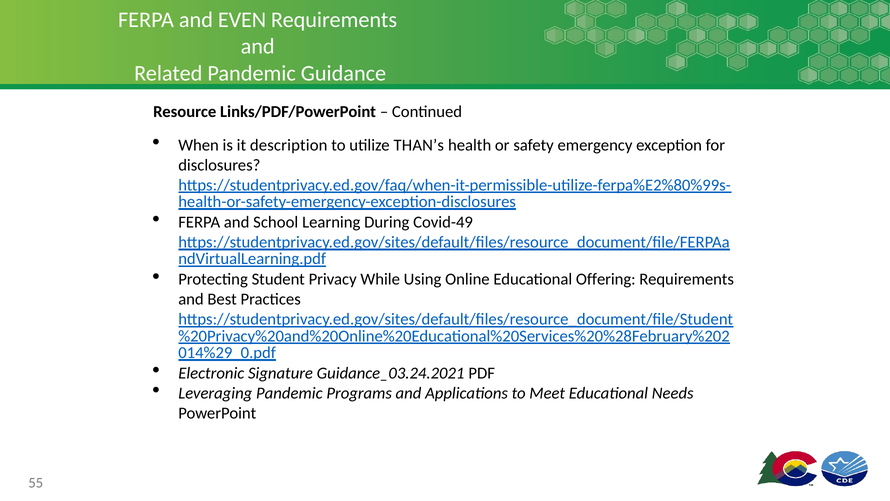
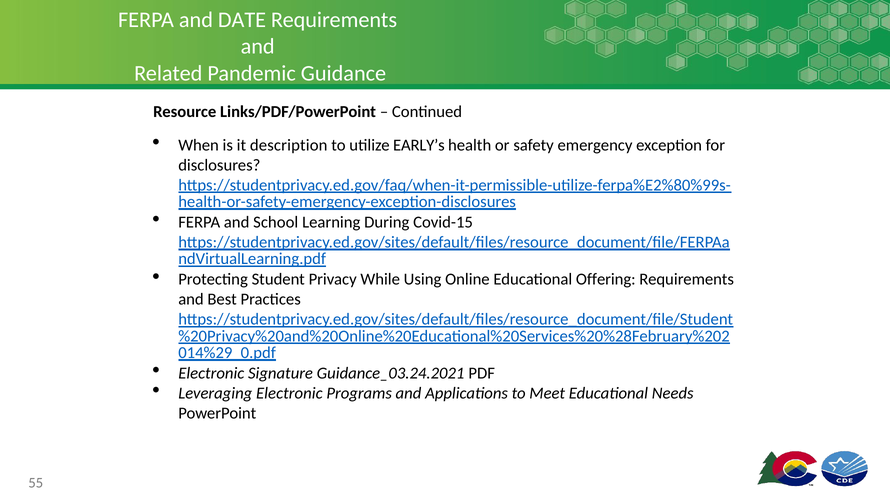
EVEN: EVEN -> DATE (242, 20)
THAN’s: THAN’s -> EARLY’s (419, 145)
Covid-49: Covid-49 -> Covid-15 (443, 222)
Leveraging Pandemic: Pandemic -> Electronic (289, 393)
